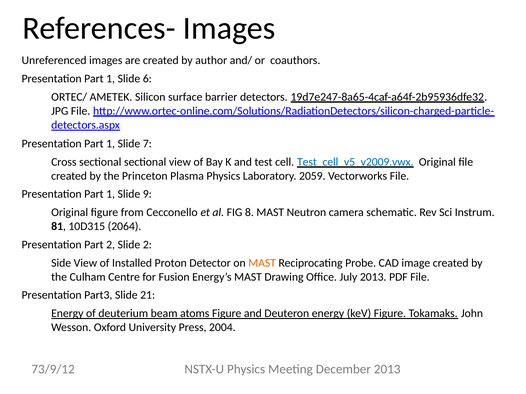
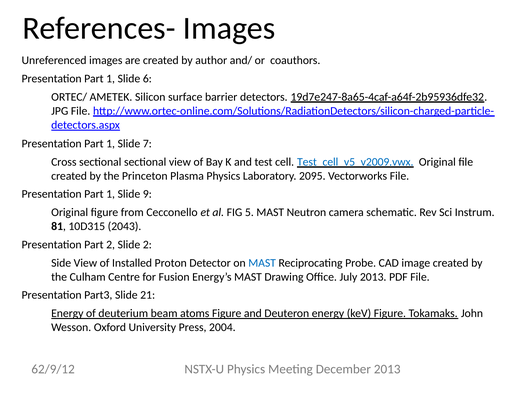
2059: 2059 -> 2095 (312, 176)
8: 8 -> 5 (249, 213)
2064: 2064 -> 2043 (125, 227)
MAST colour: orange -> blue (262, 263)
73/9/12: 73/9/12 -> 62/9/12 (53, 370)
